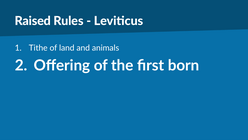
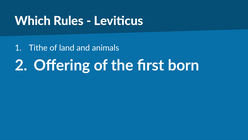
Raised: Raised -> Which (33, 21)
